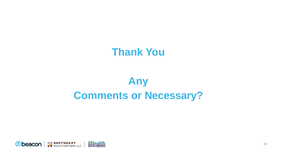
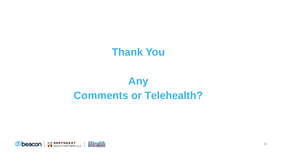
Necessary: Necessary -> Telehealth (174, 95)
